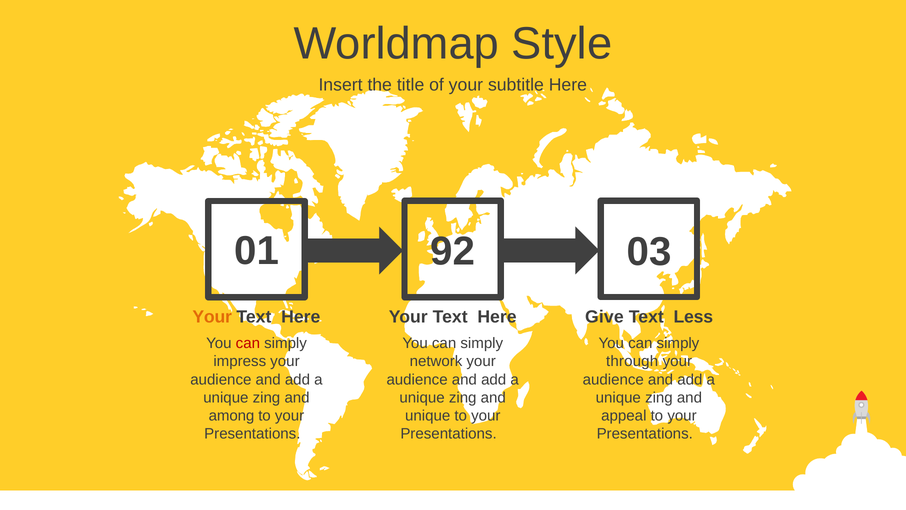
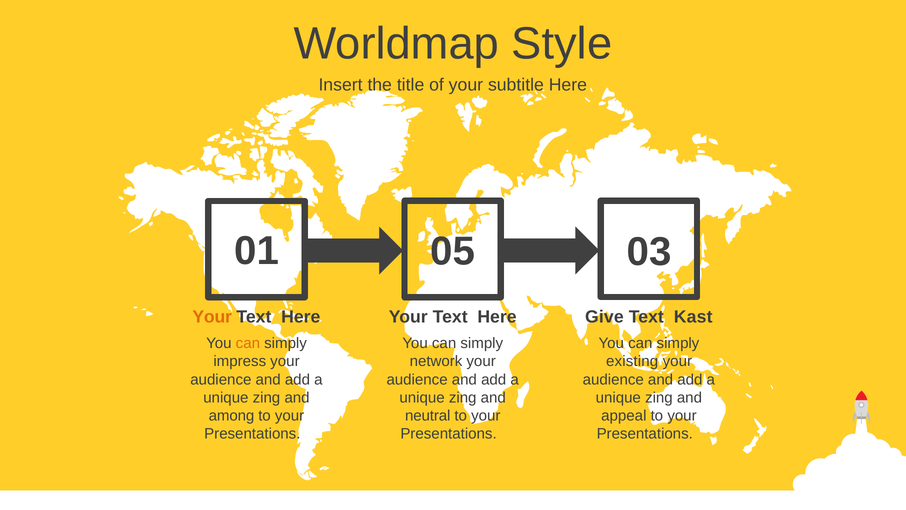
92: 92 -> 05 (453, 251)
Less: Less -> Kast (693, 317)
can colour: red -> orange (248, 343)
through: through -> existing (632, 361)
unique: unique -> neutral (428, 416)
